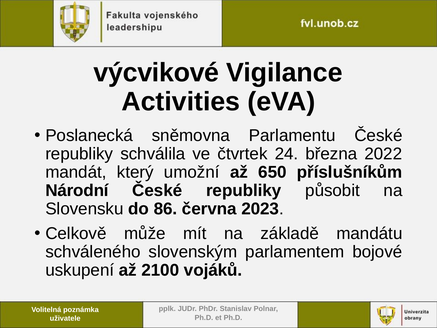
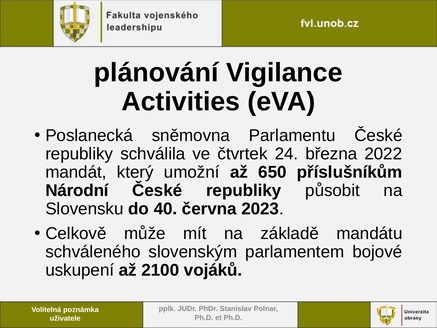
výcvikové: výcvikové -> plánování (156, 73)
86: 86 -> 40 (165, 209)
